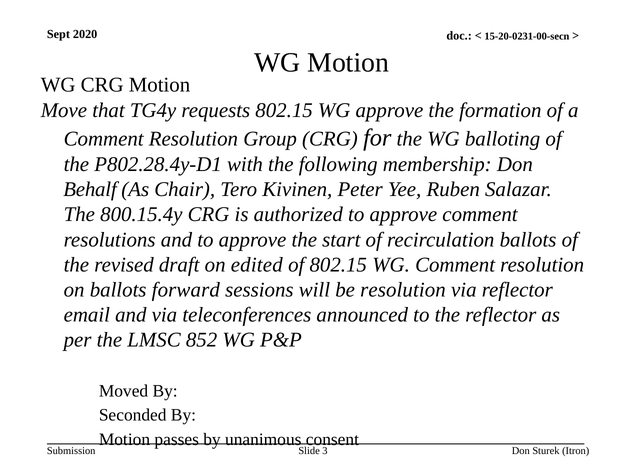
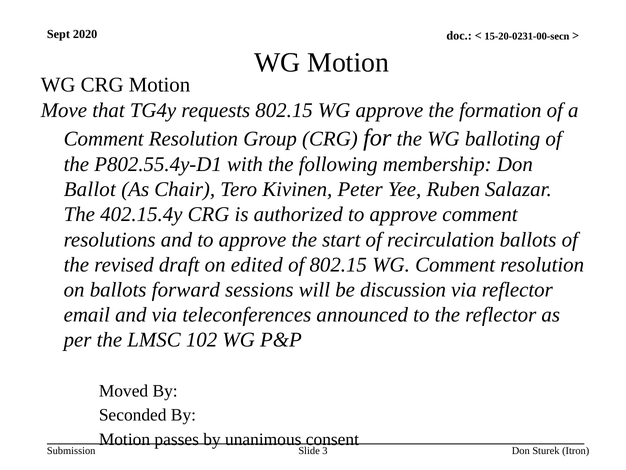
P802.28.4y-D1: P802.28.4y-D1 -> P802.55.4y-D1 (158, 164)
Behalf: Behalf -> Ballot (90, 189)
800.15.4y: 800.15.4y -> 402.15.4y (141, 214)
be resolution: resolution -> discussion (403, 289)
852: 852 -> 102 (202, 340)
